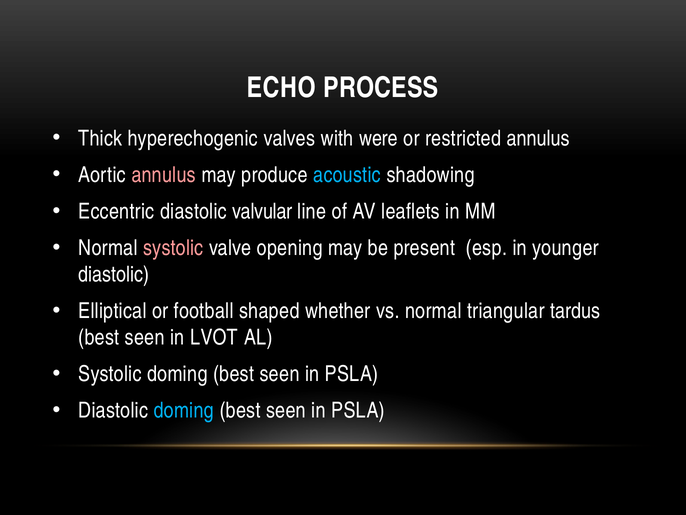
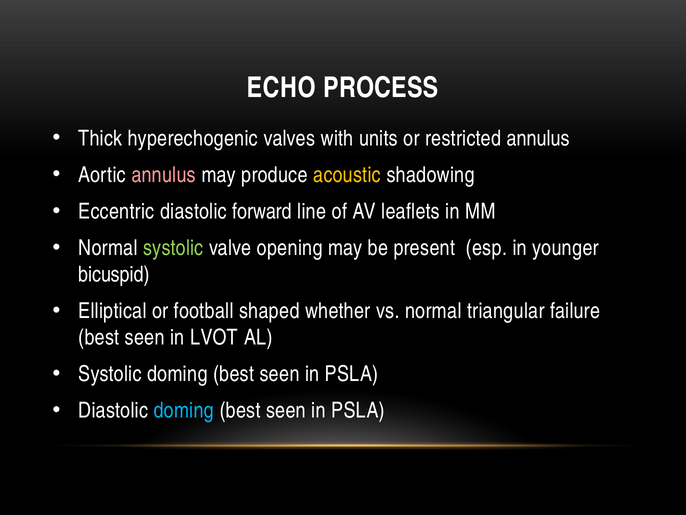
were: were -> units (378, 138)
acoustic colour: light blue -> yellow (347, 175)
valvular: valvular -> forward (262, 211)
systolic colour: pink -> light green (173, 248)
diastolic: diastolic -> bicuspid (114, 274)
tardus: tardus -> failure (575, 311)
